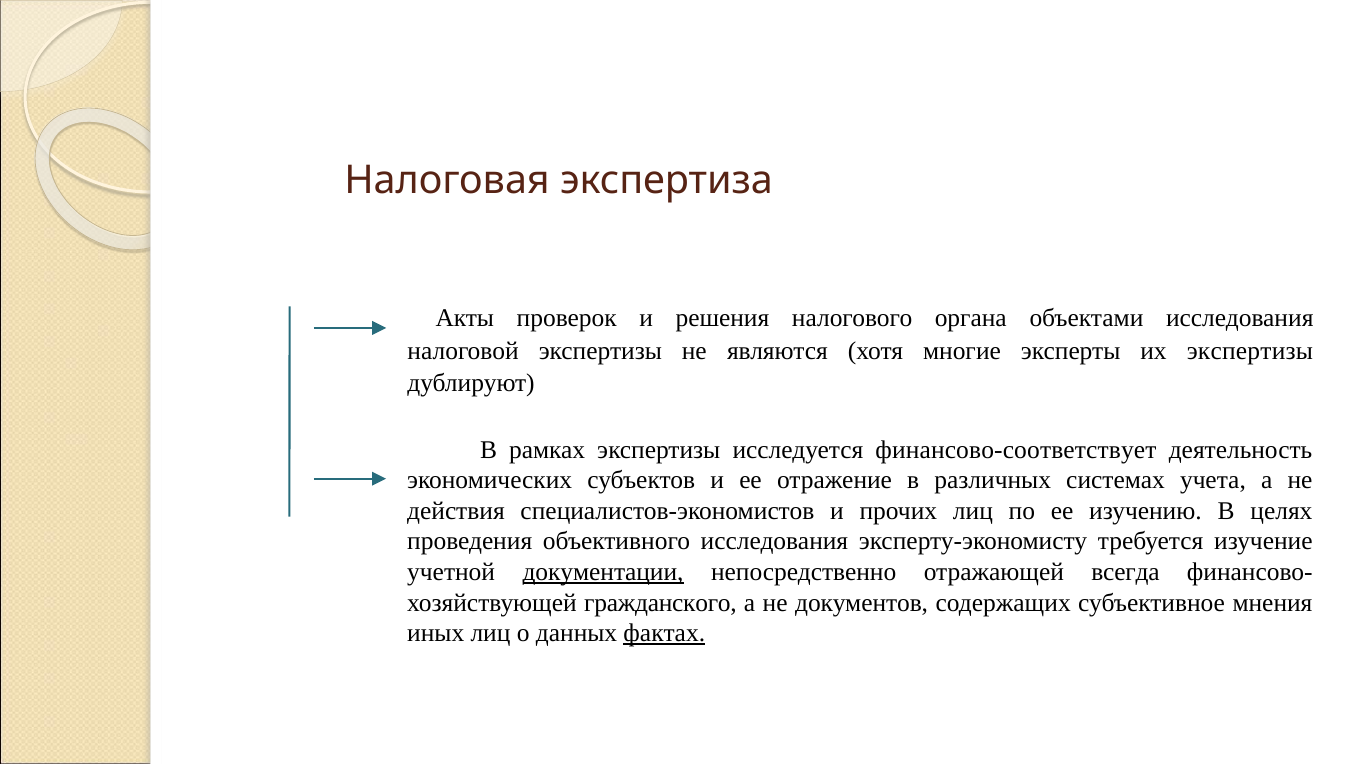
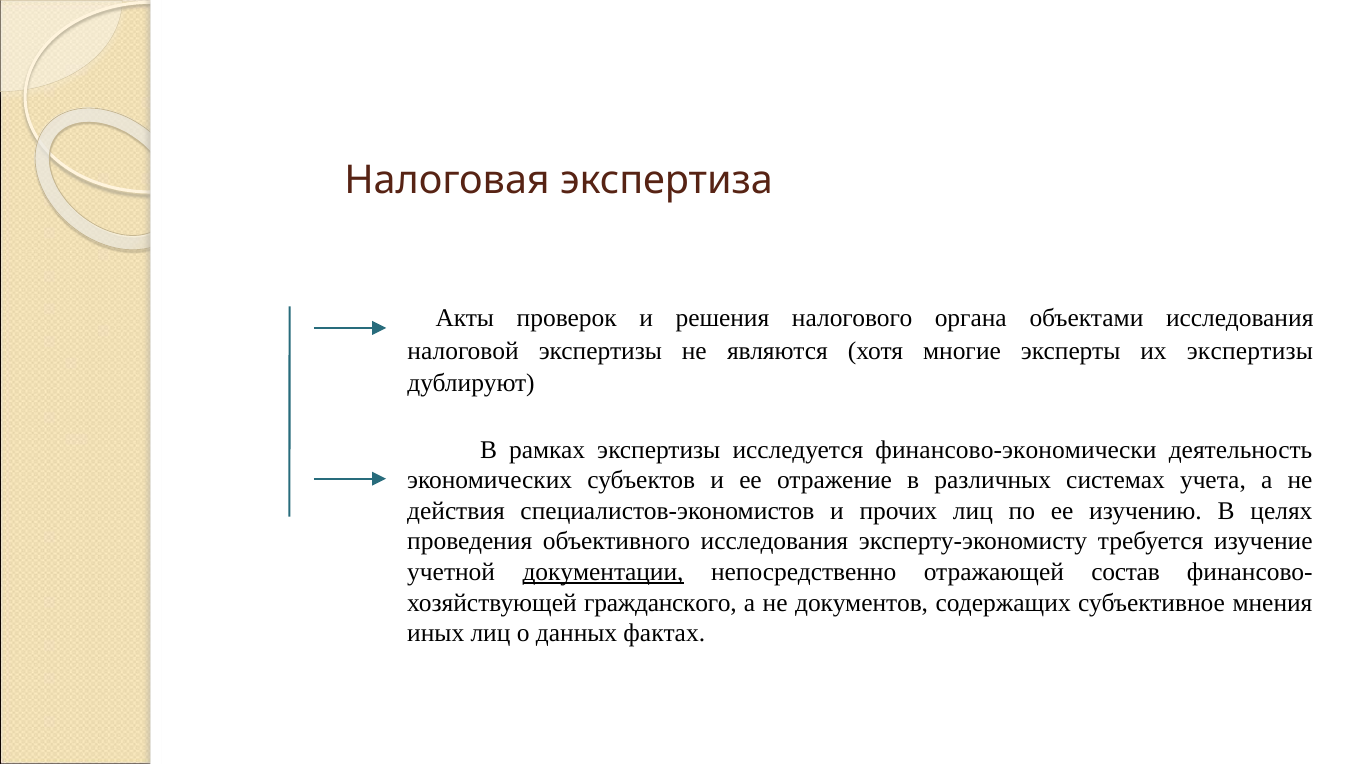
финансово-соответствует: финансово-соответствует -> финансово-экономически (1016, 450)
всегда: всегда -> состав (1126, 572)
фактах underline: present -> none (664, 633)
